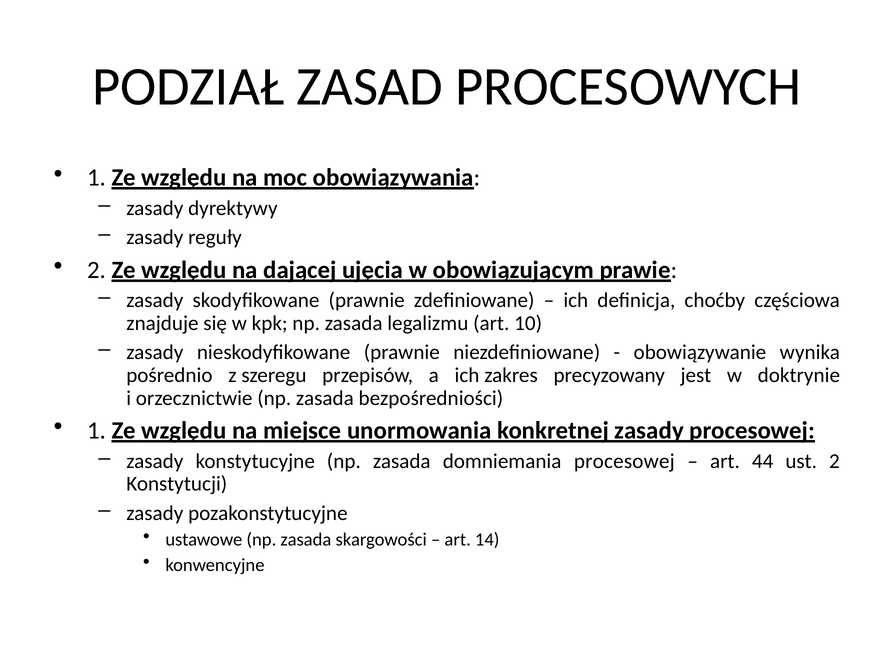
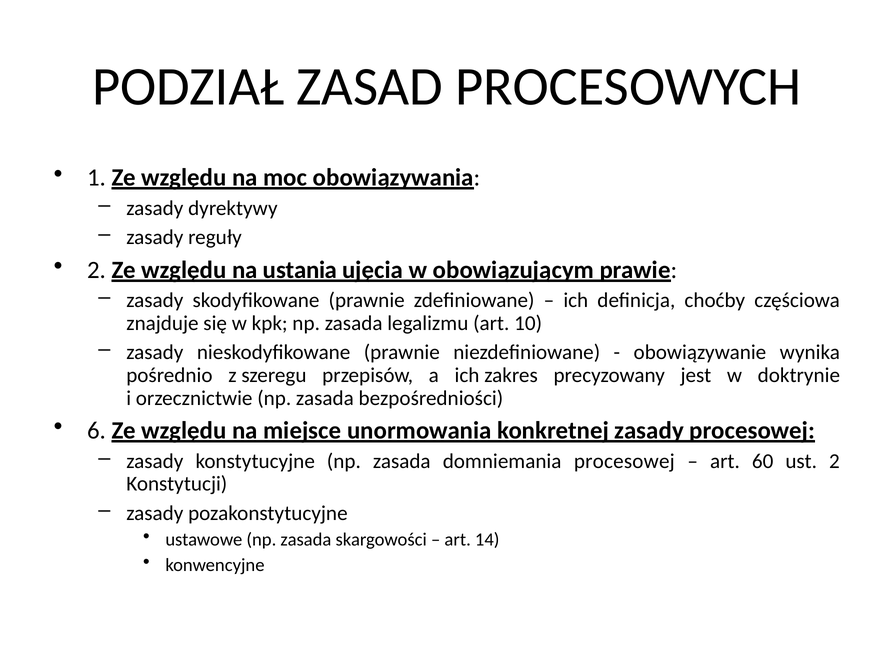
dającej: dającej -> ustania (300, 270)
1: 1 -> 6 (97, 430)
44: 44 -> 60 (763, 461)
